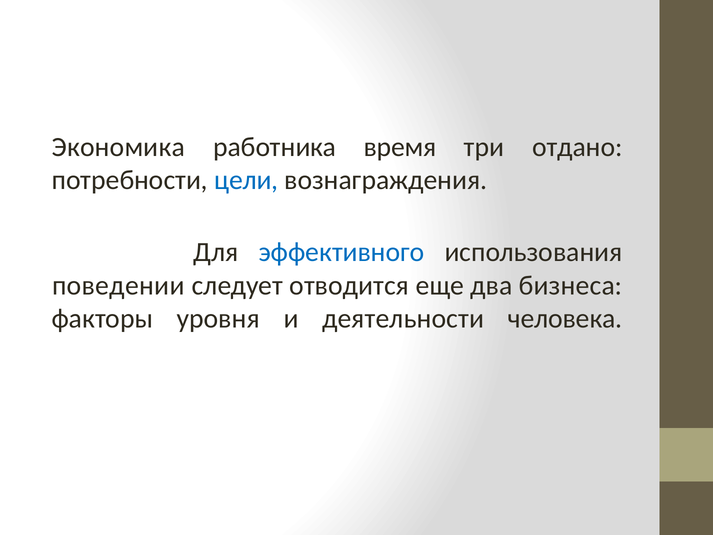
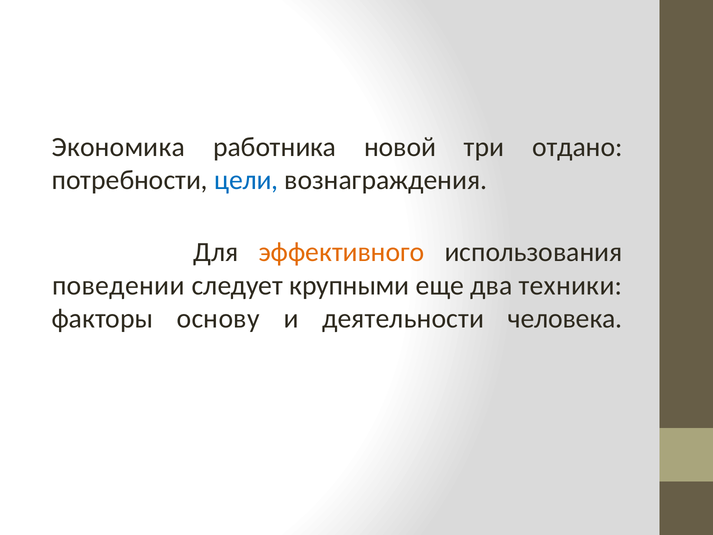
время: время -> новой (400, 147)
эффективного colour: blue -> orange (342, 252)
отводится: отводится -> крупными (349, 285)
бизнеса: бизнеса -> техники (571, 285)
уровня: уровня -> основу (218, 318)
